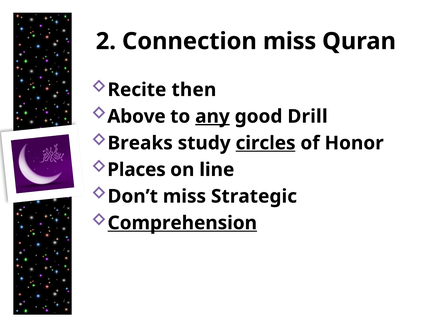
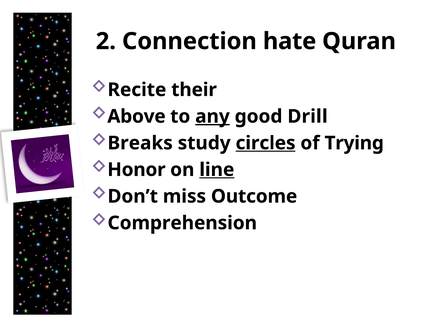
Connection miss: miss -> hate (290, 41)
then: then -> their (194, 90)
Honor: Honor -> Trying (354, 143)
Places: Places -> Honor (136, 169)
line underline: none -> present (217, 169)
Strategic: Strategic -> Outcome (254, 196)
Comprehension underline: present -> none (182, 222)
